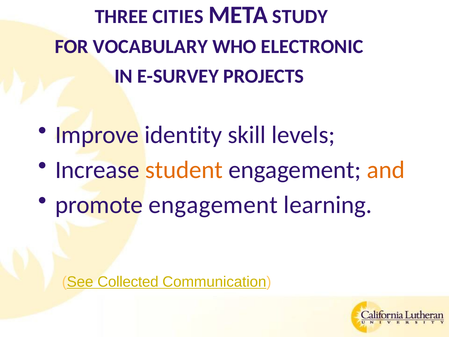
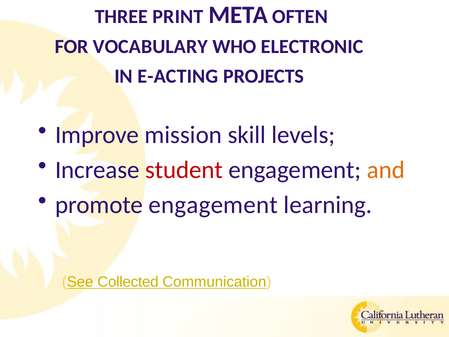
CITIES: CITIES -> PRINT (178, 16)
STUDY: STUDY -> OFTEN (300, 16)
E-SURVEY: E-SURVEY -> E-ACTING (178, 76)
identity: identity -> mission (183, 135)
student colour: orange -> red (184, 170)
